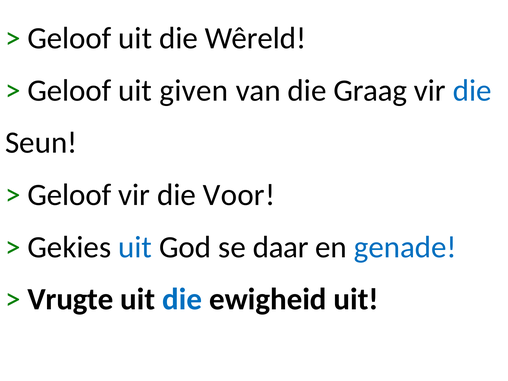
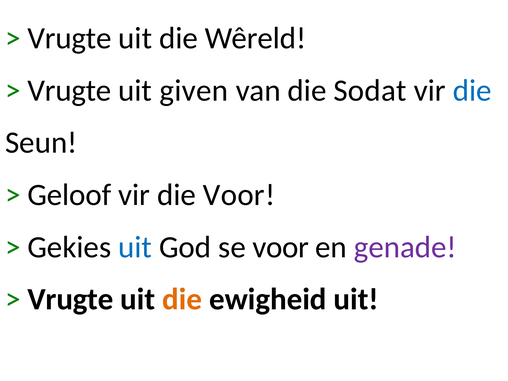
Geloof: Geloof -> Vrugte (69, 38)
Geloof: Geloof -> Vrugte (69, 91)
Graag: Graag -> Sodat (370, 91)
se daar: daar -> voor (281, 247)
genade colour: blue -> purple (405, 247)
die colour: blue -> orange (182, 299)
